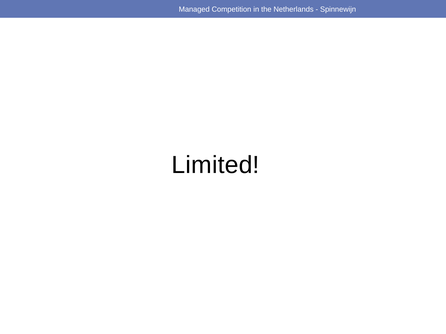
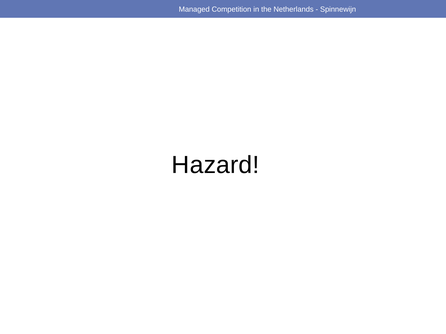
Limited: Limited -> Hazard (216, 165)
